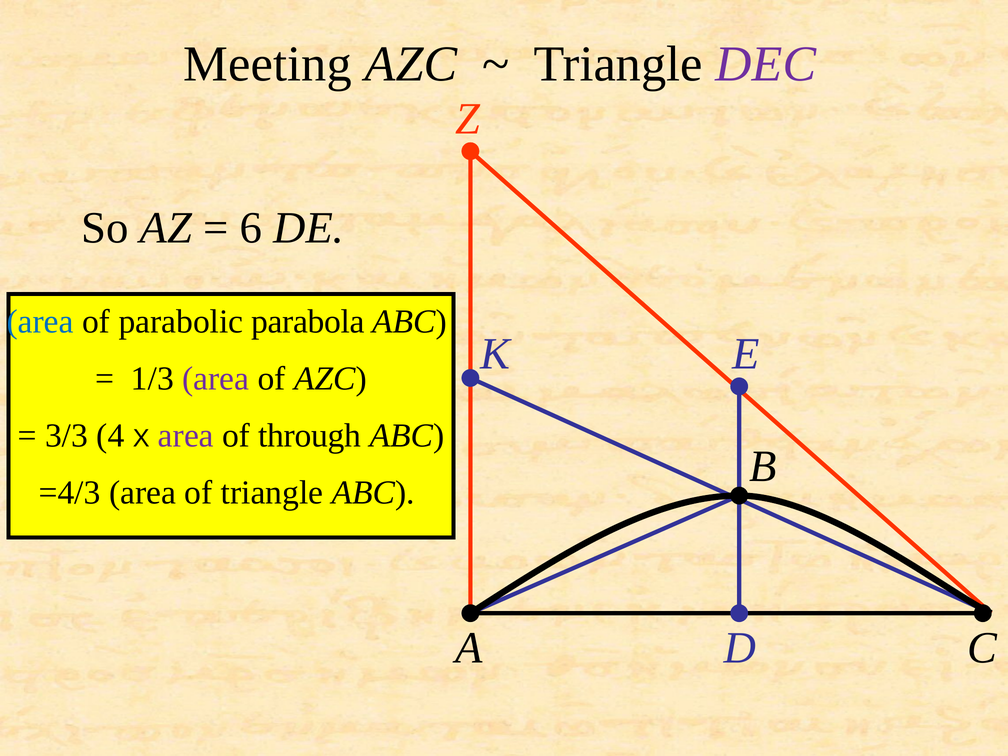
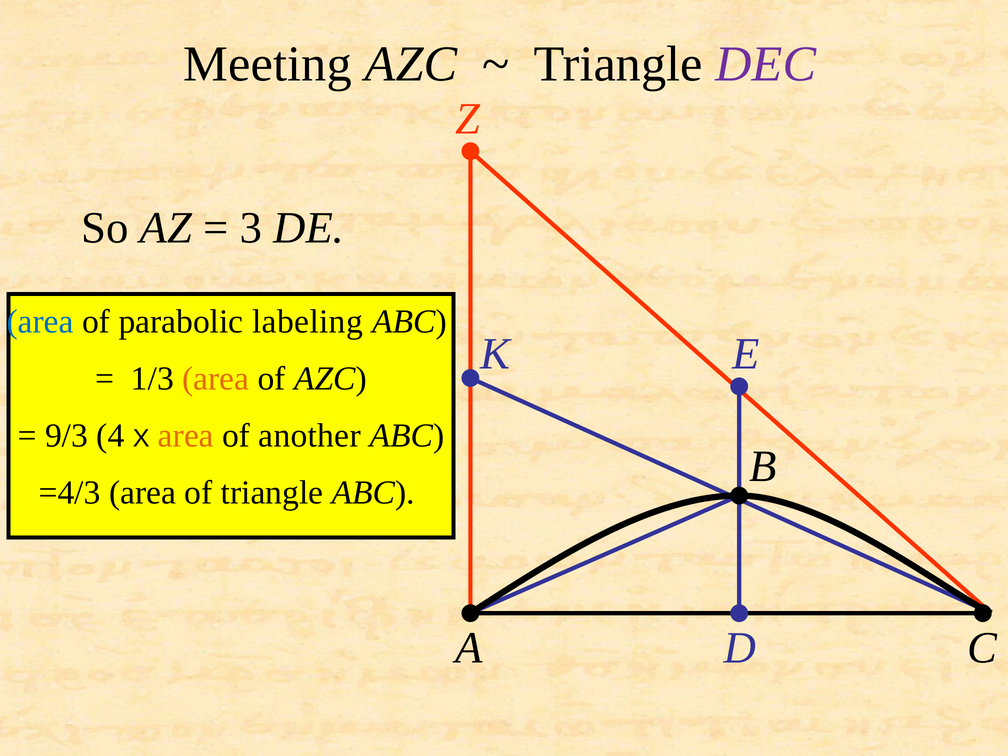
6: 6 -> 3 (251, 228)
parabola: parabola -> labeling (308, 321)
area colour: purple -> orange (216, 379)
3/3: 3/3 -> 9/3 (67, 436)
area colour: purple -> orange (186, 436)
through: through -> another (310, 436)
